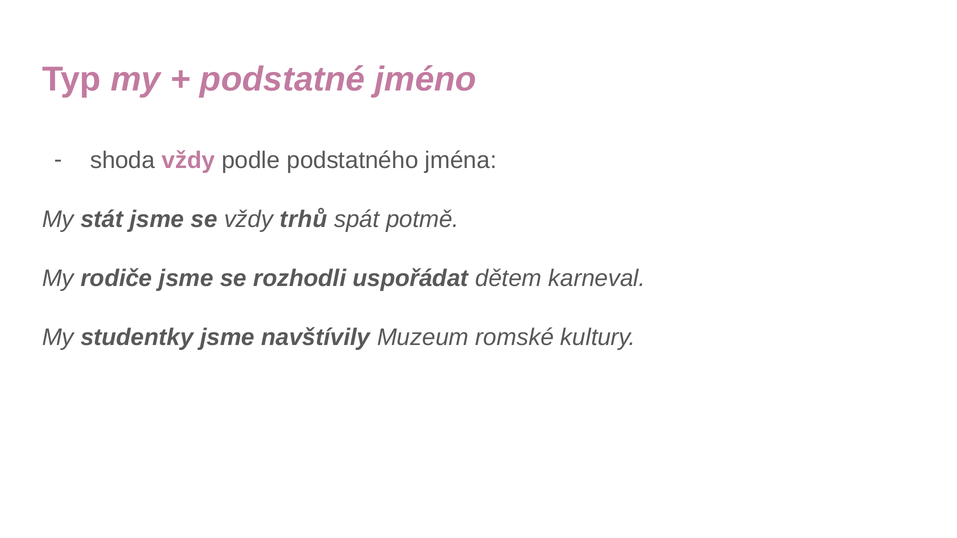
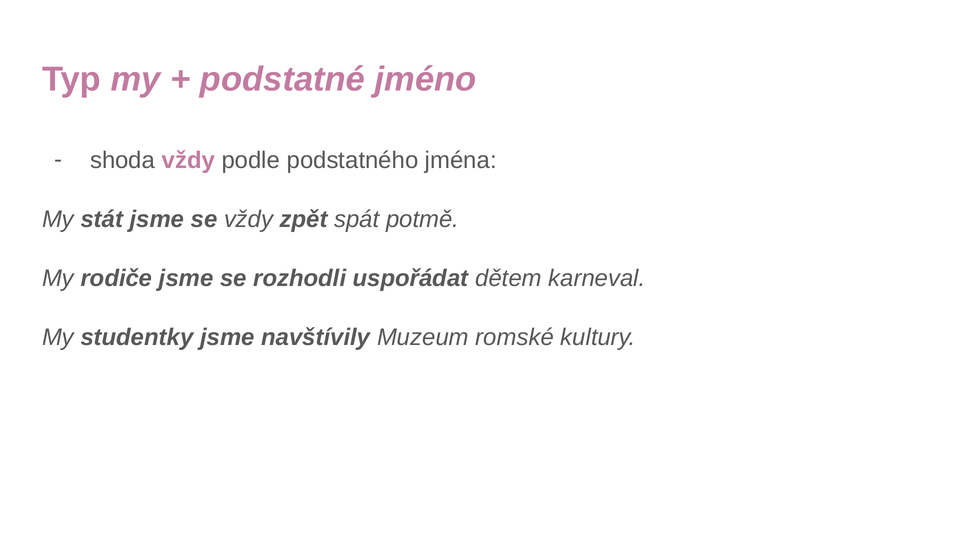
trhů: trhů -> zpět (304, 220)
